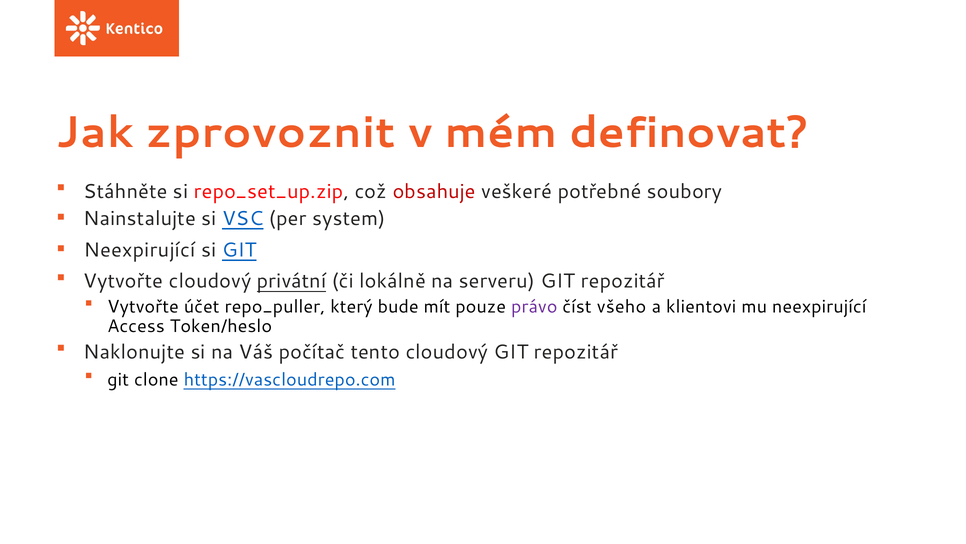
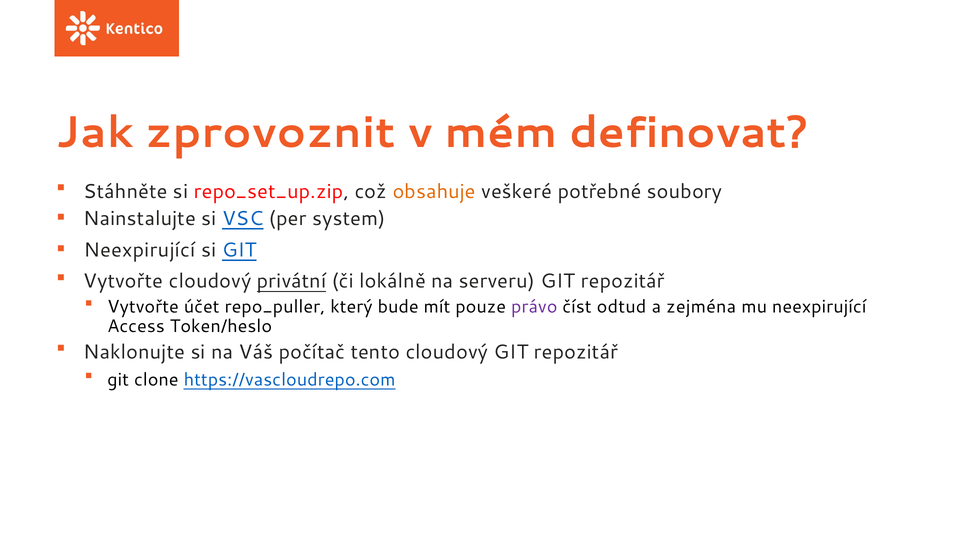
obsahuje colour: red -> orange (434, 191)
všeho: všeho -> odtud (622, 306)
klientovi: klientovi -> zejména (701, 306)
